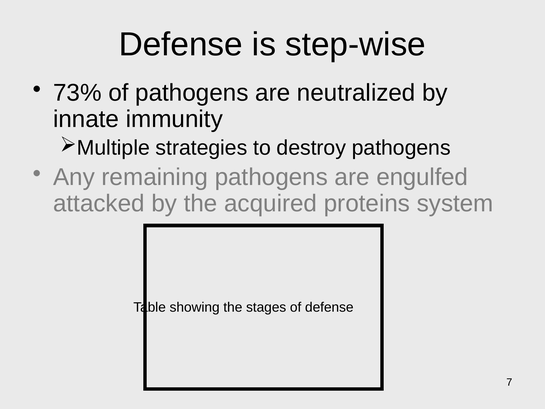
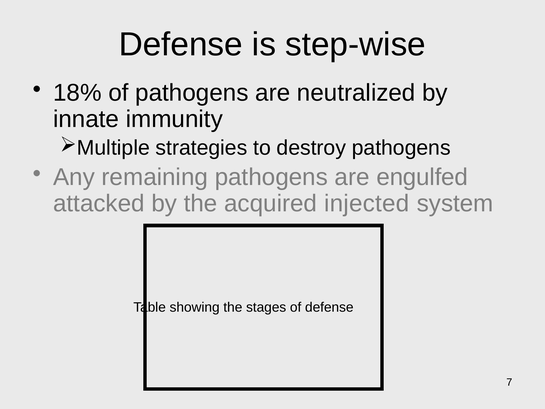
73%: 73% -> 18% (77, 93)
proteins: proteins -> injected (367, 203)
